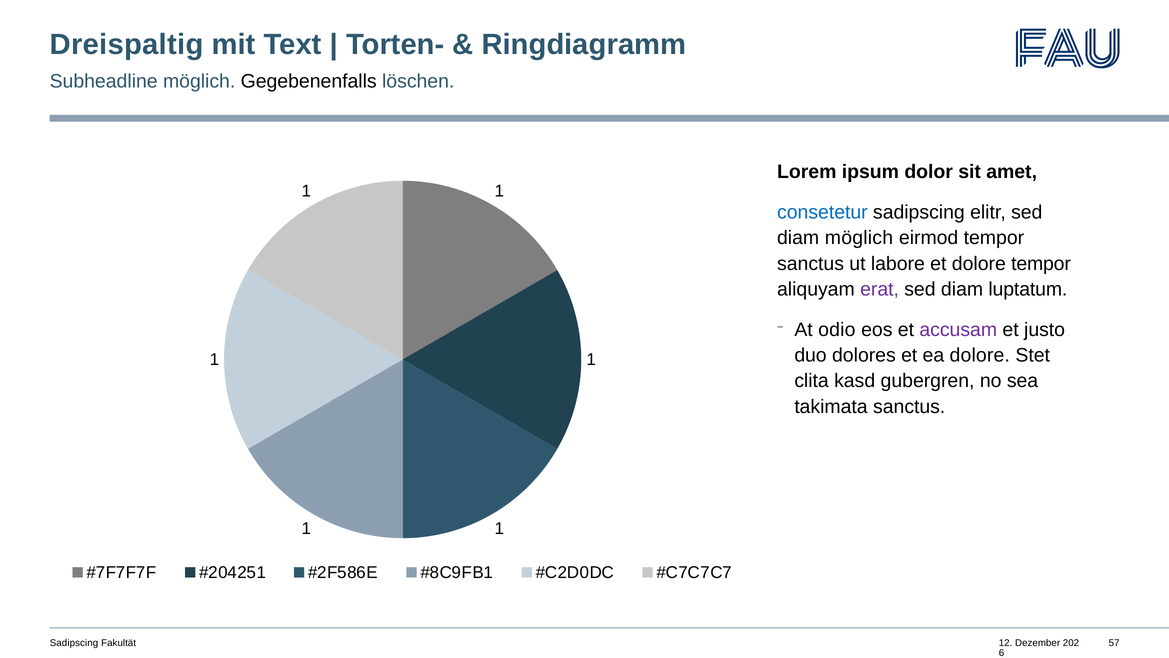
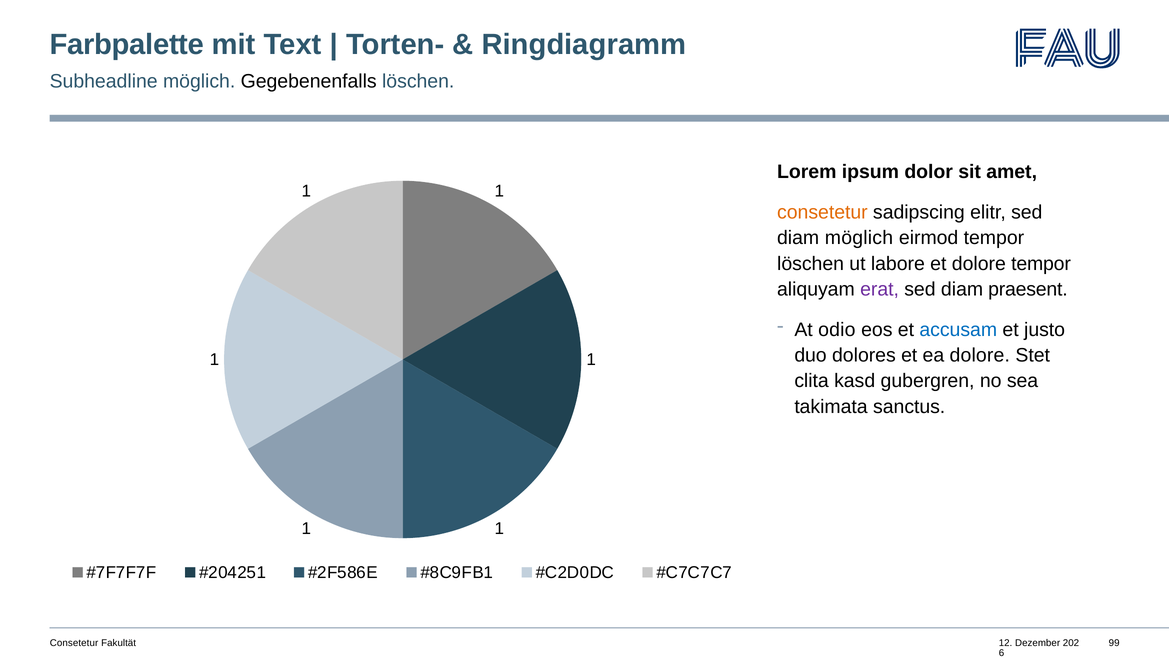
Dreispaltig: Dreispaltig -> Farbpalette (127, 45)
consetetur colour: blue -> orange (822, 212)
sanctus: sanctus -> löschen (811, 263)
luptatum: luptatum -> praesent (1028, 289)
accusam colour: purple -> blue (958, 329)
Sadipscing: Sadipscing -> Consetetur (74, 643)
57: 57 -> 99 (1114, 643)
